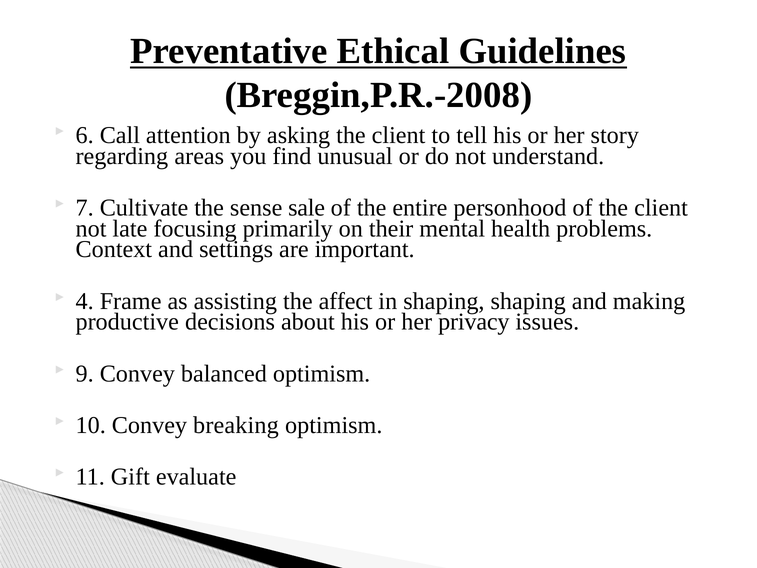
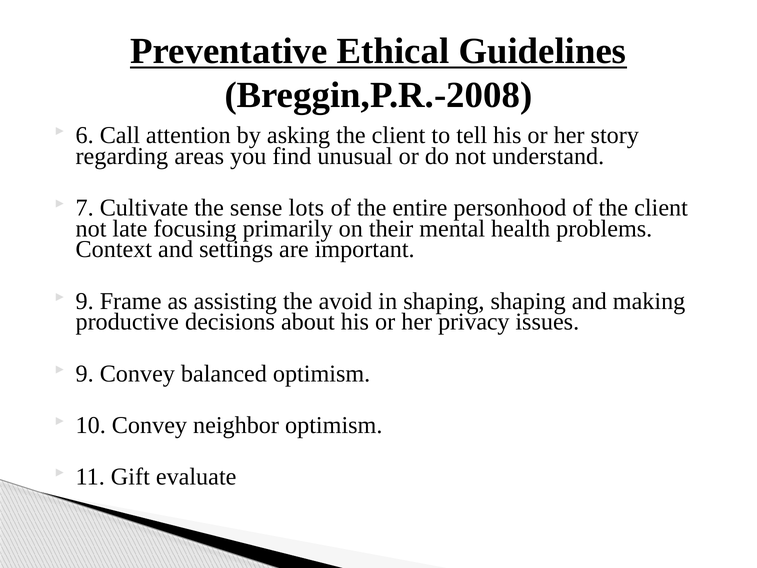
sale: sale -> lots (306, 208)
4: 4 -> 9 (85, 301)
affect: affect -> avoid (345, 301)
breaking: breaking -> neighbor (236, 425)
